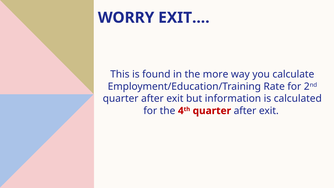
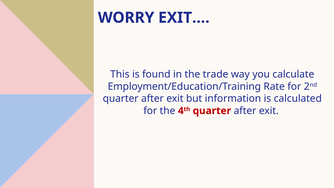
more: more -> trade (216, 74)
